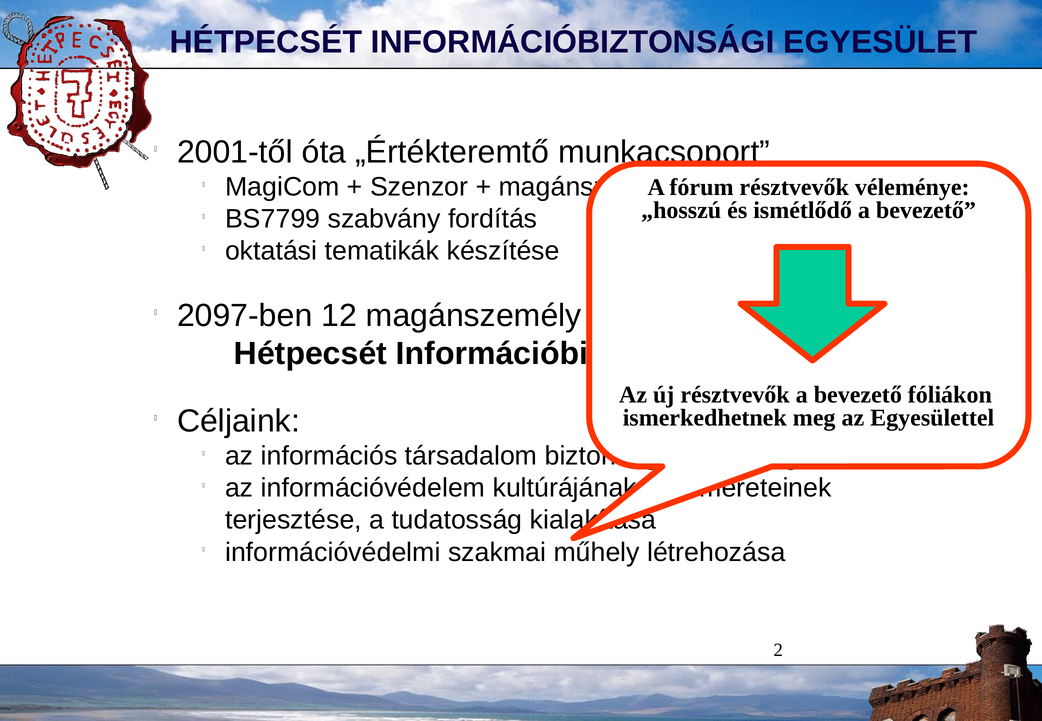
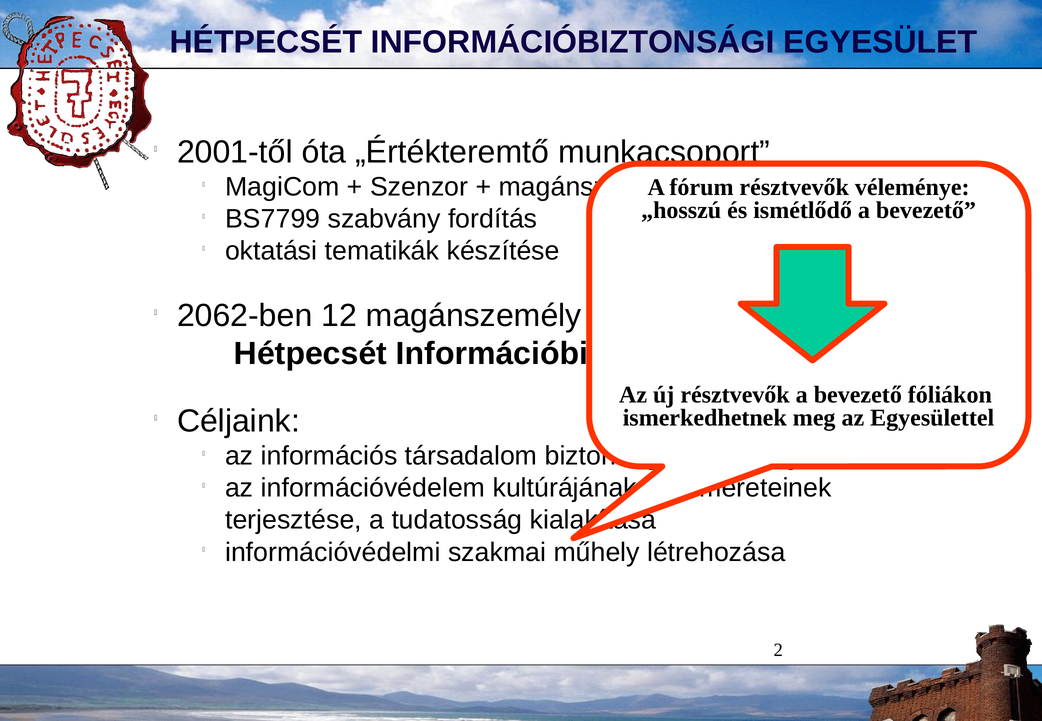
2097-ben: 2097-ben -> 2062-ben (245, 316)
